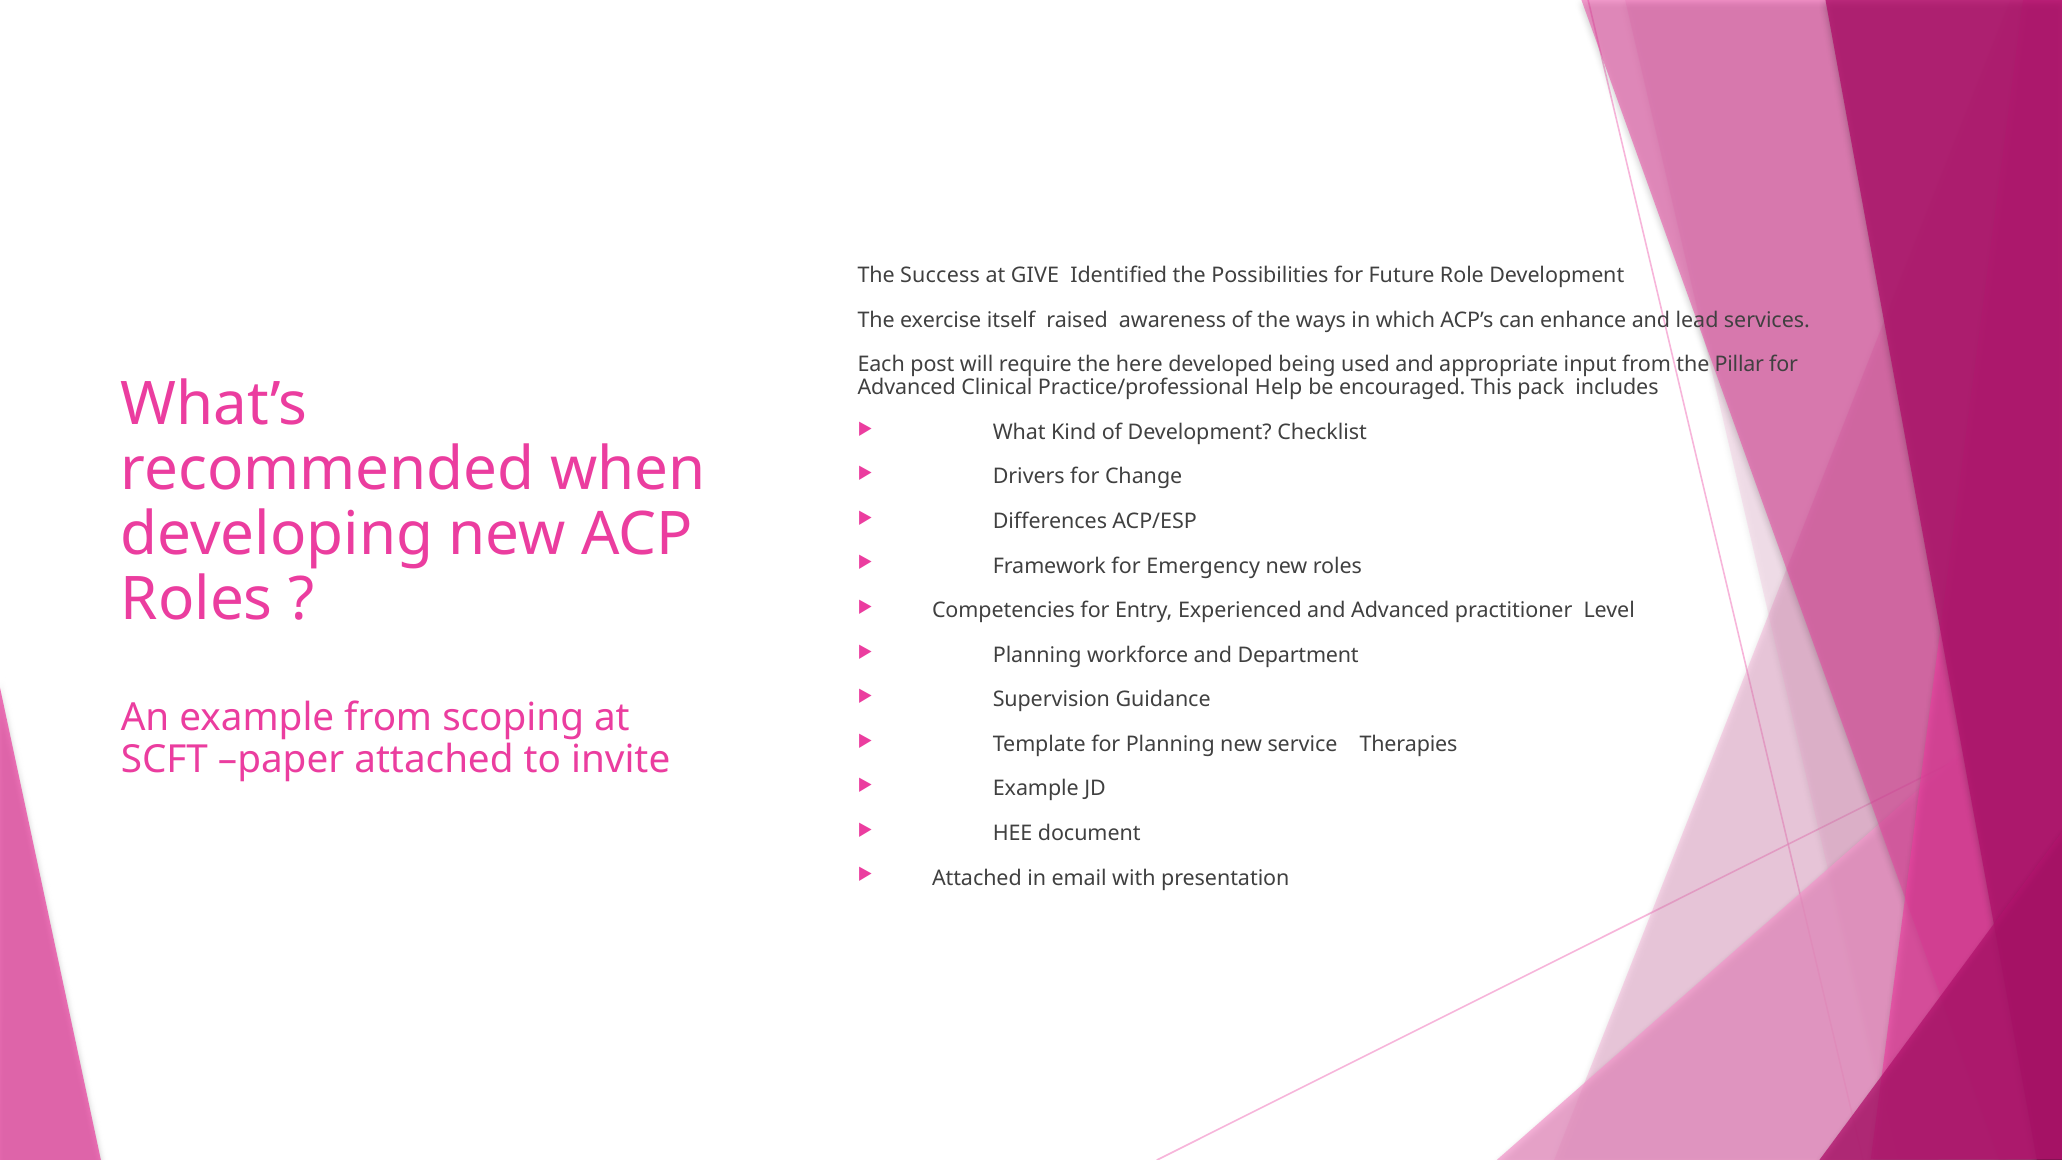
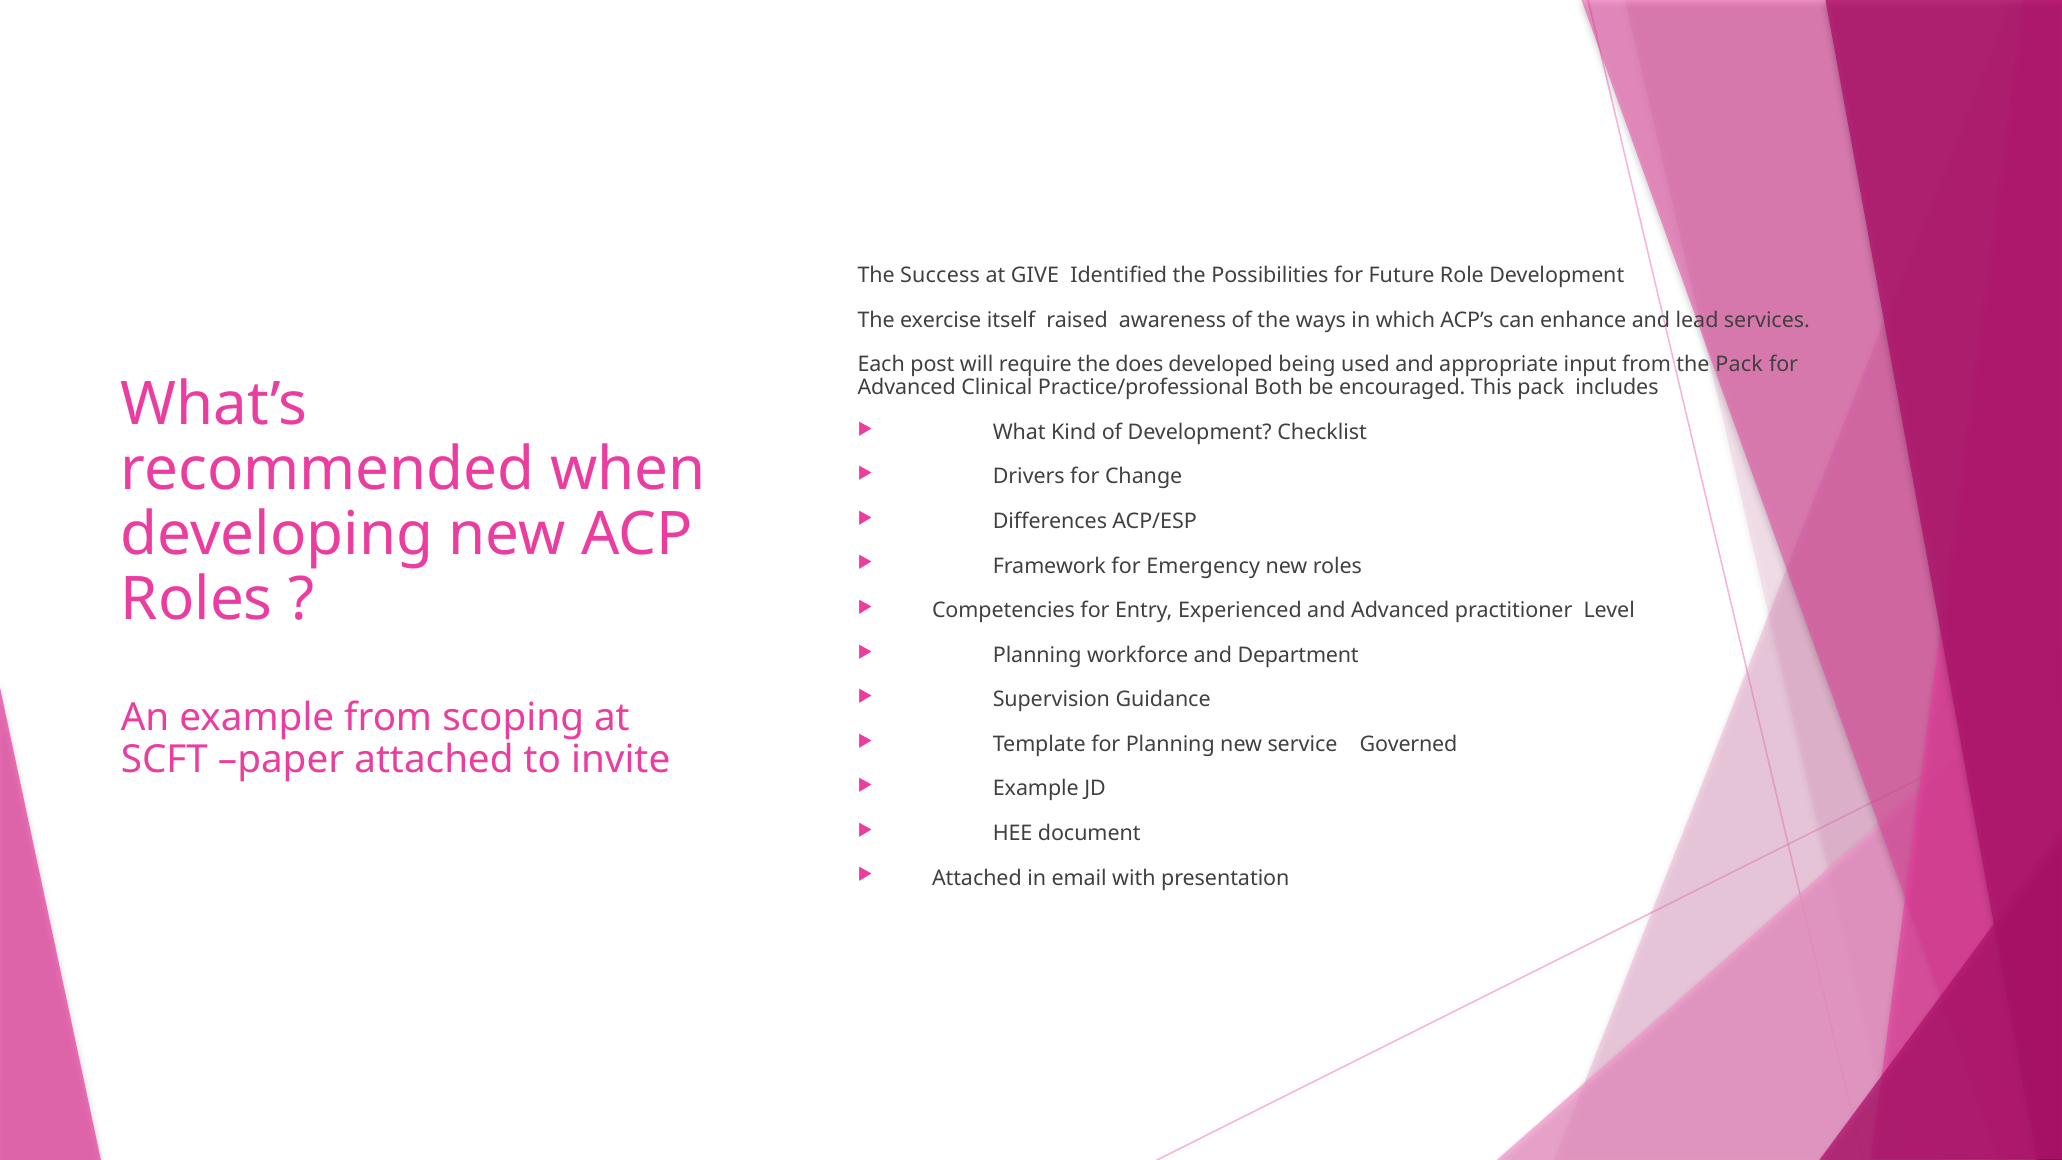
here: here -> does (1139, 365)
the Pillar: Pillar -> Pack (1739, 365)
Help: Help -> Both (1279, 388)
Therapies: Therapies -> Governed (1408, 744)
